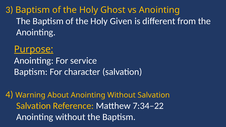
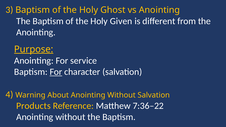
For underline: none -> present (56, 72)
Salvation: Salvation -> Products (34, 106)
7:34–22: 7:34–22 -> 7:36–22 (148, 106)
